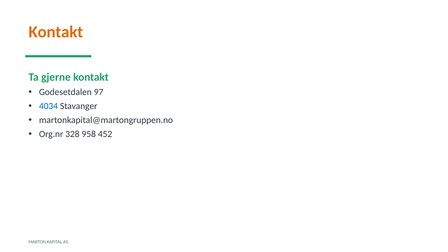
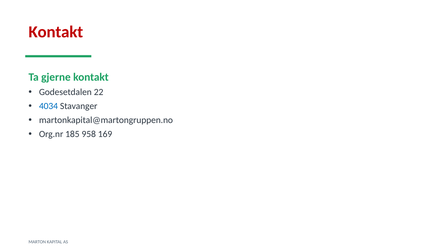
Kontakt colour: orange -> red (56, 32)
97: 97 -> 22 (99, 92)
328: 328 -> 185 (72, 134)
452: 452 -> 169 (105, 134)
